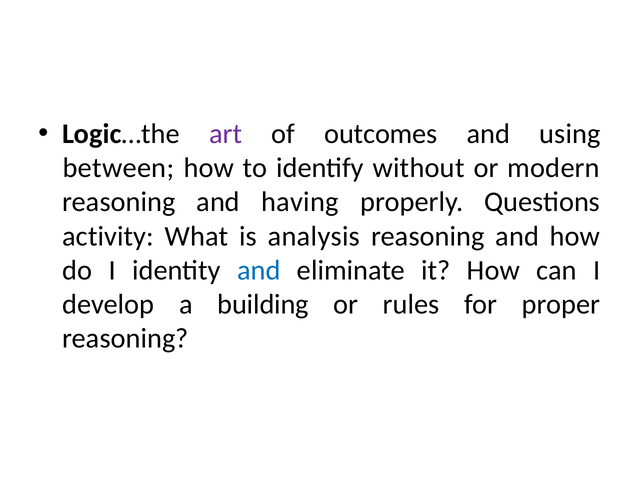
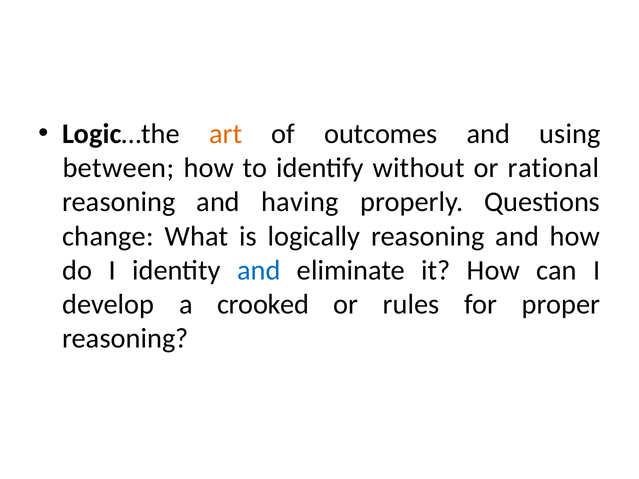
art colour: purple -> orange (226, 134)
modern: modern -> rational (554, 168)
activity: activity -> change (108, 236)
analysis: analysis -> logically (314, 236)
building: building -> crooked (263, 304)
